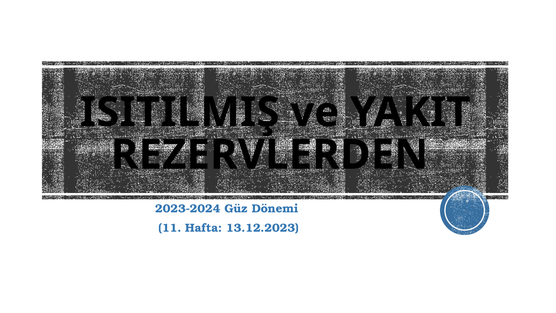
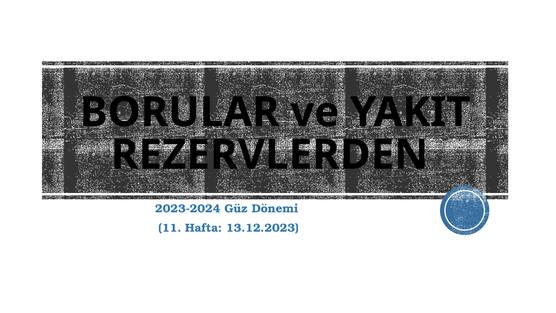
ISITILMIŞ: ISITILMIŞ -> BORULAR (180, 112)
